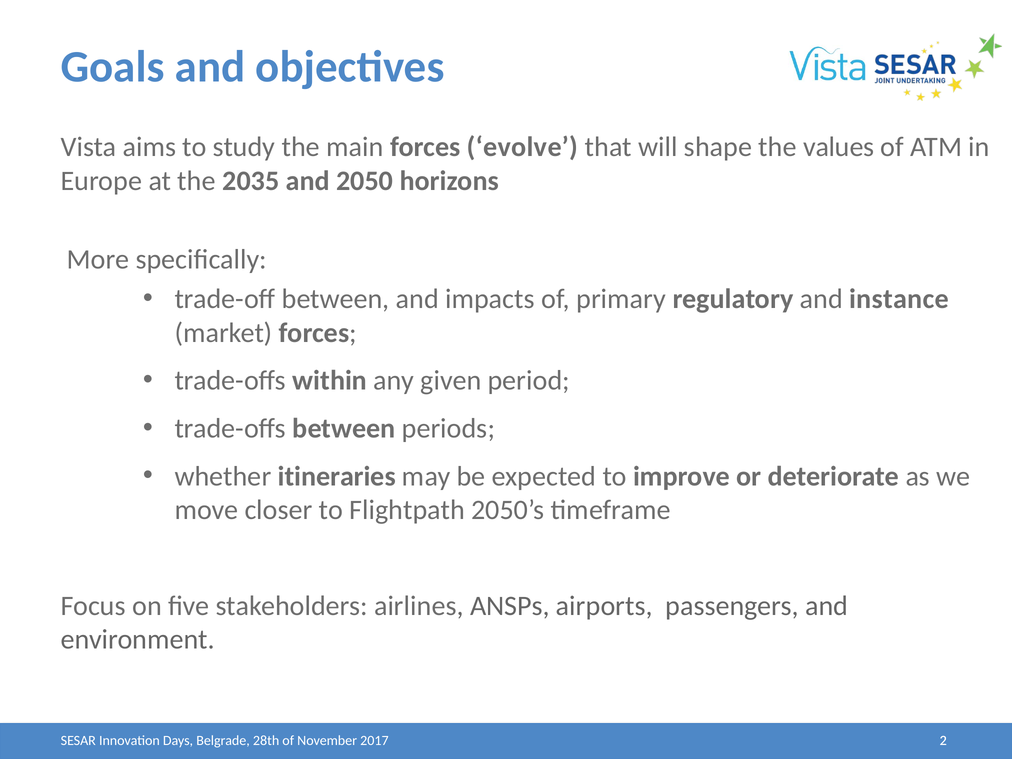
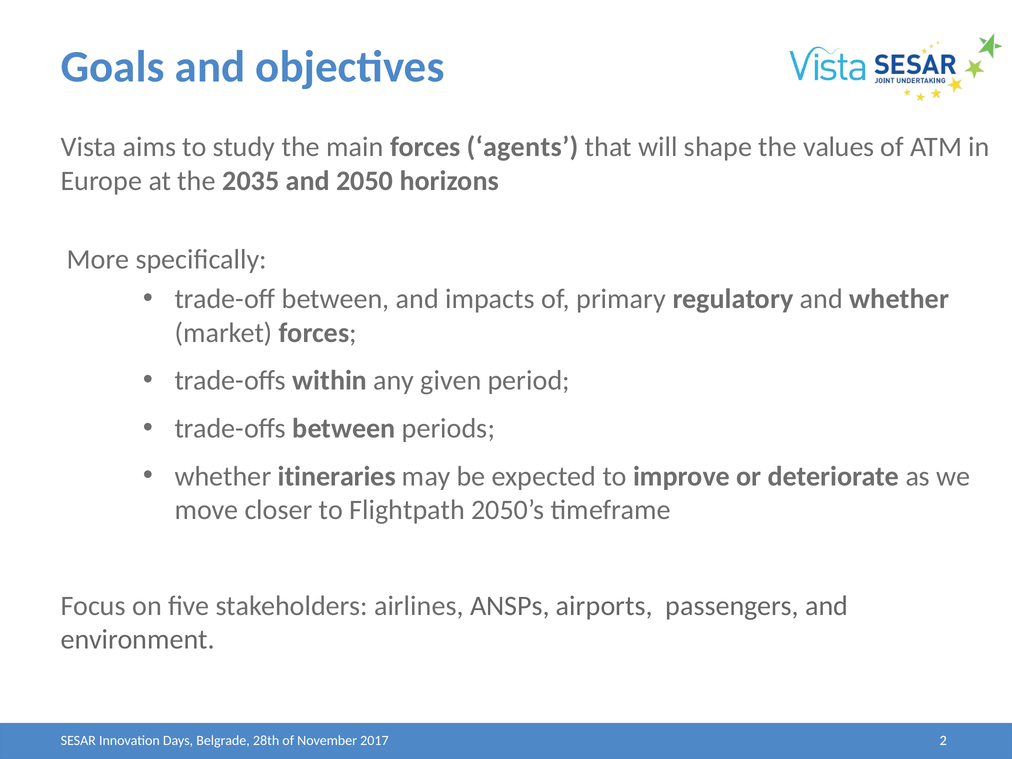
evolve: evolve -> agents (523, 147)
and instance: instance -> whether (899, 299)
